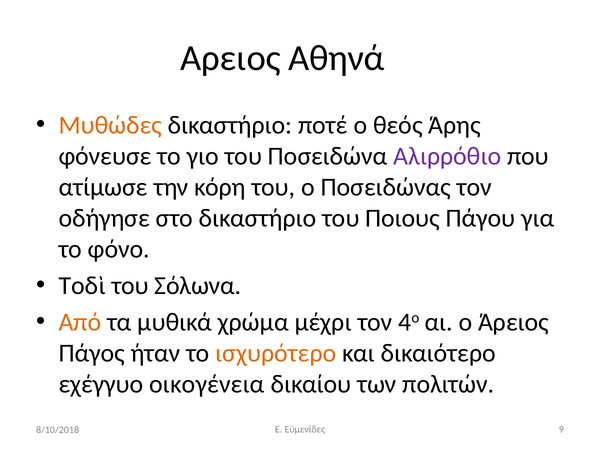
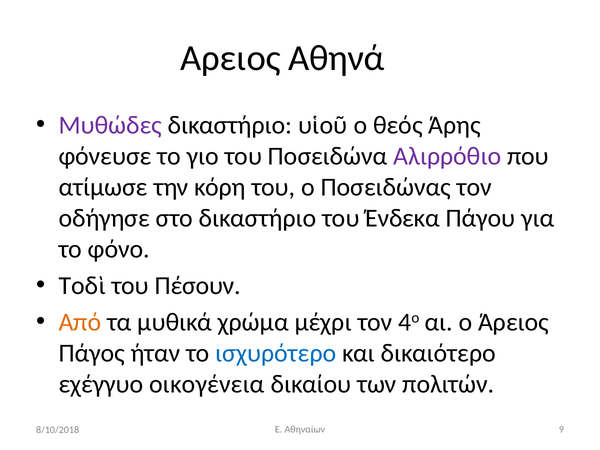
Μυθώδες colour: orange -> purple (110, 125)
ποτέ: ποτέ -> υἱοῦ (323, 125)
Ποιους: Ποιους -> Ένδεκα (403, 218)
Σόλωνα: Σόλωνα -> Πέσουν (198, 286)
ισχυρότερο colour: orange -> blue (276, 353)
Εὐμενίδες: Εὐμενίδες -> Αθηναίων (305, 430)
